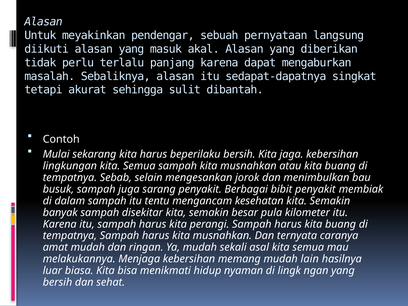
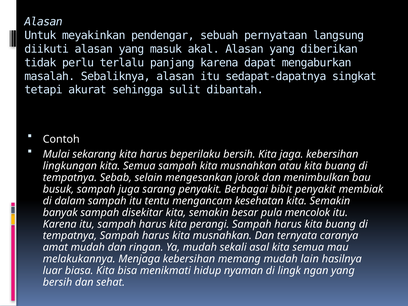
kilometer: kilometer -> mencolok (307, 213)
